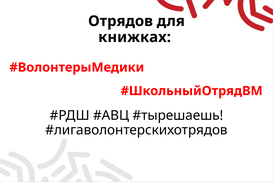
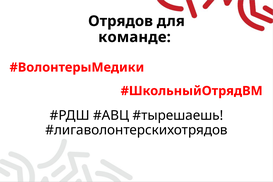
книжках: книжках -> команде (134, 37)
